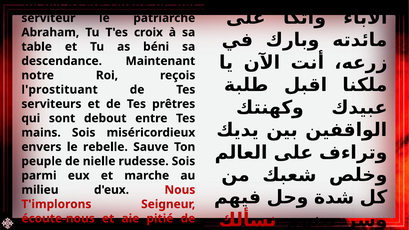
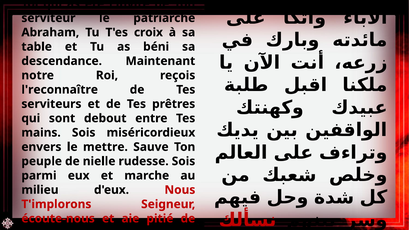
l'prostituant: l'prostituant -> l'reconnaître (60, 90)
rebelle: rebelle -> mettre (105, 147)
